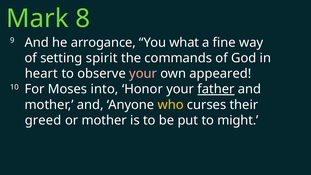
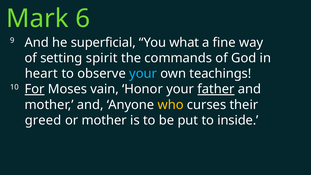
8: 8 -> 6 (83, 19)
arrogance: arrogance -> superficial (103, 43)
your colour: pink -> light blue (143, 74)
appeared: appeared -> teachings (220, 74)
For underline: none -> present (35, 89)
into: into -> vain (105, 89)
might: might -> inside (238, 120)
